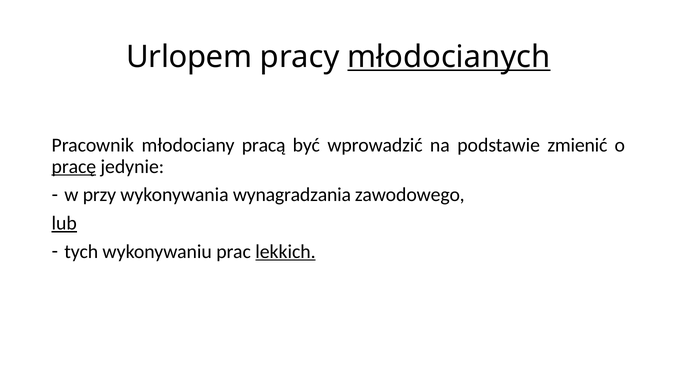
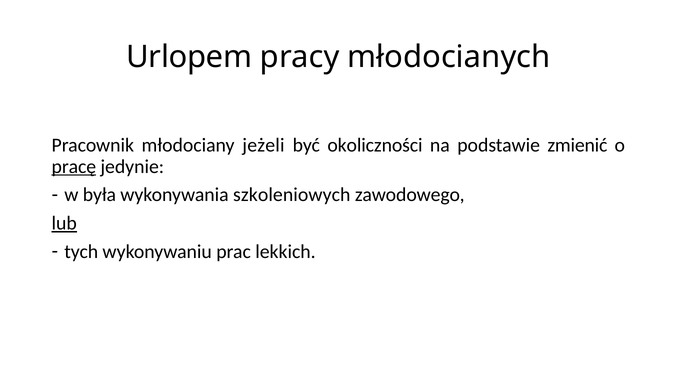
młodocianych underline: present -> none (449, 57)
pracą: pracą -> jeżeli (263, 145)
wprowadzić: wprowadzić -> okoliczności (375, 145)
przy: przy -> była (99, 195)
wynagradzania: wynagradzania -> szkoleniowych (292, 195)
lekkich underline: present -> none (285, 251)
